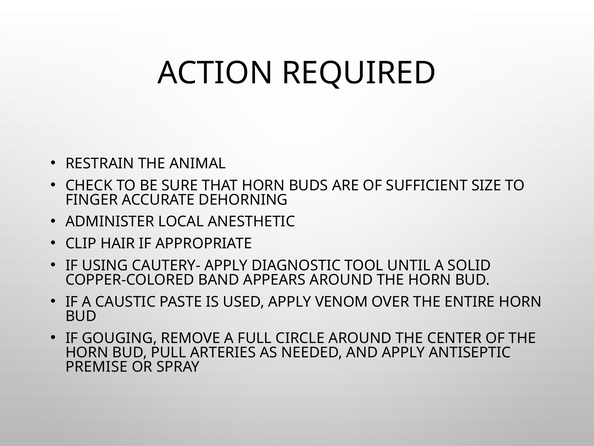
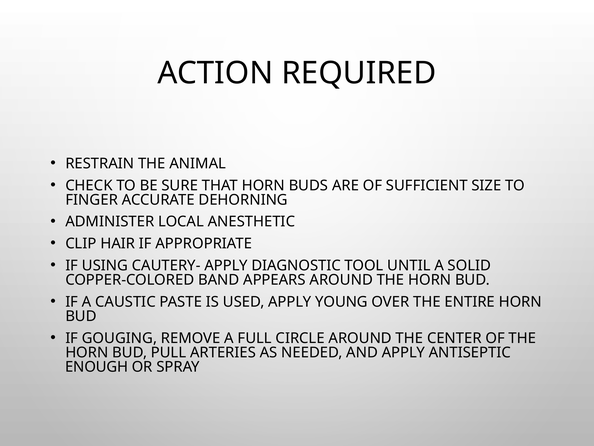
VENOM: VENOM -> YOUNG (341, 301)
PREMISE: PREMISE -> ENOUGH (97, 367)
